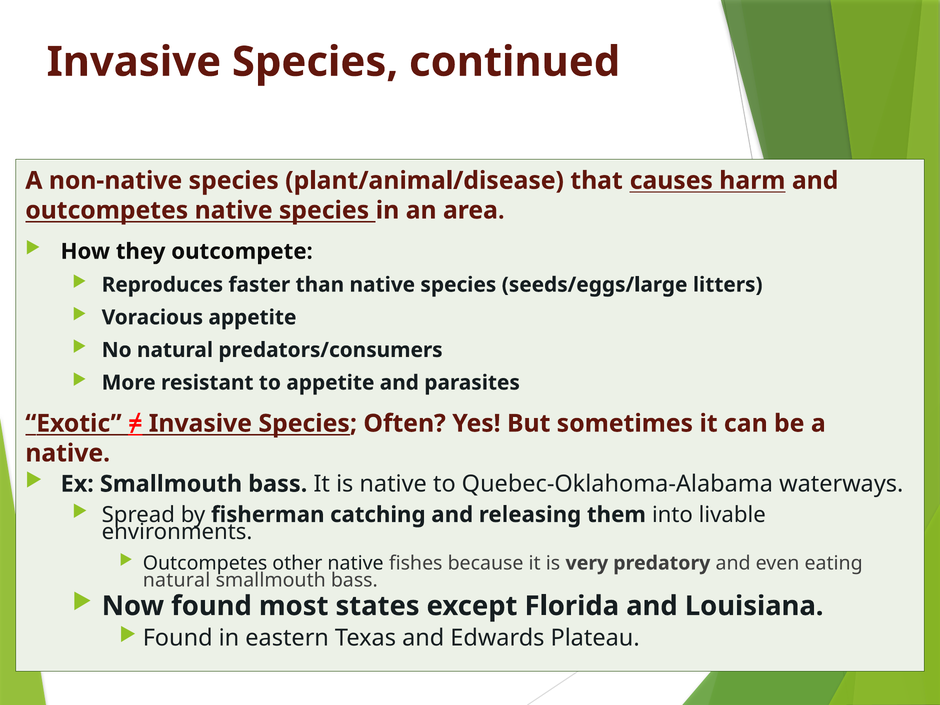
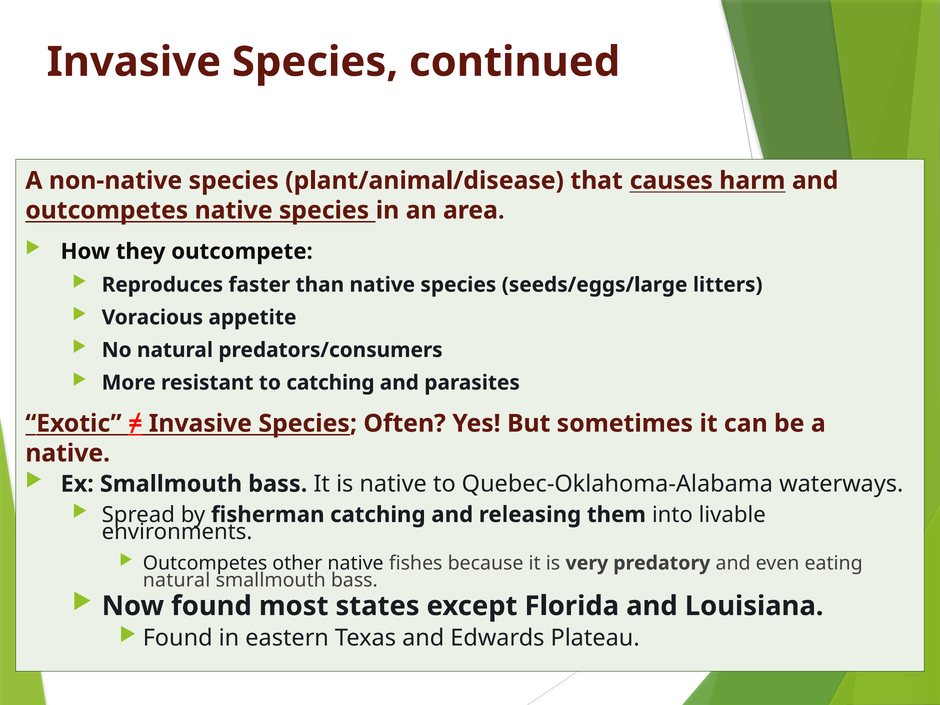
to appetite: appetite -> catching (330, 383)
